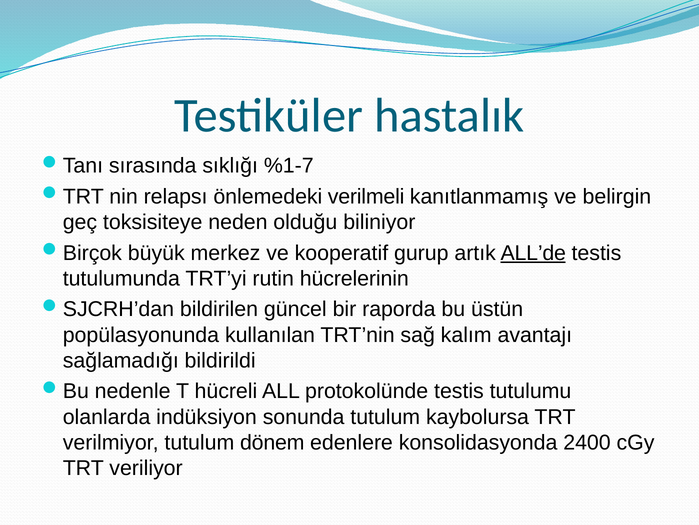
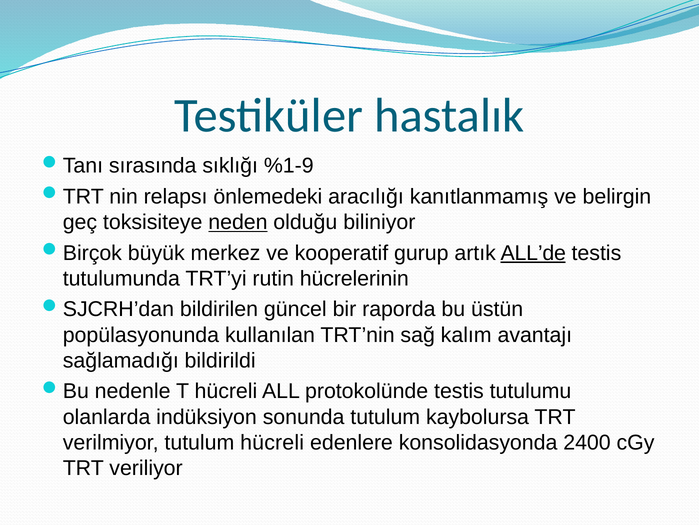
%1-7: %1-7 -> %1-9 (289, 166)
verilmeli: verilmeli -> aracılığı (366, 196)
neden underline: none -> present (238, 222)
tutulum dönem: dönem -> hücreli (272, 442)
